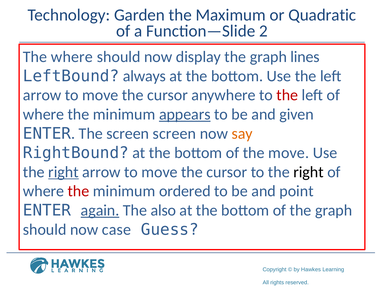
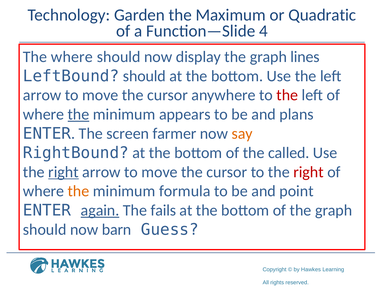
2: 2 -> 4 (263, 31)
LeftBound always: always -> should (144, 76)
the underline: none -> present (78, 114)
appears underline: present -> none (185, 114)
given: given -> plans (297, 114)
screen screen: screen -> farmer (175, 134)
the move: move -> called (289, 153)
right colour: black -> red (308, 172)
the colour: red -> orange (78, 191)
ordered: ordered -> formula (185, 191)
also: also -> fails (163, 210)
case: case -> barn (117, 230)
